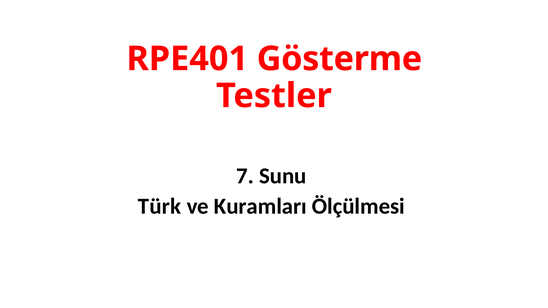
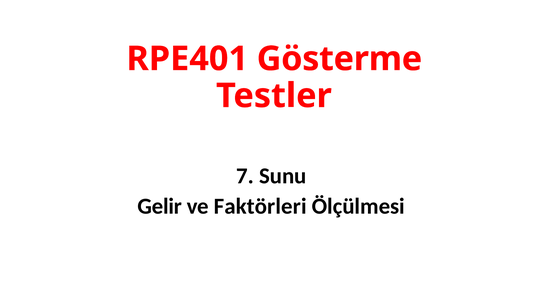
Türk: Türk -> Gelir (160, 206)
Kuramları: Kuramları -> Faktörleri (260, 206)
